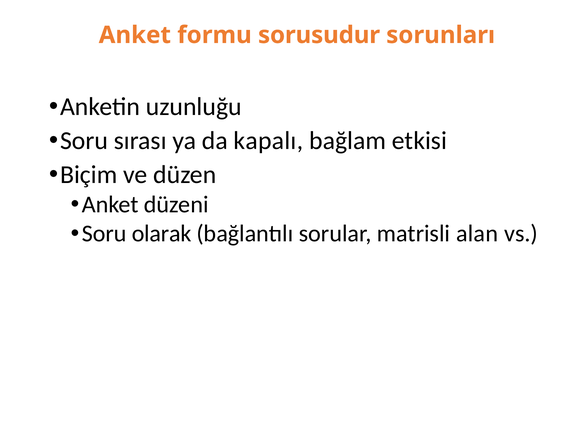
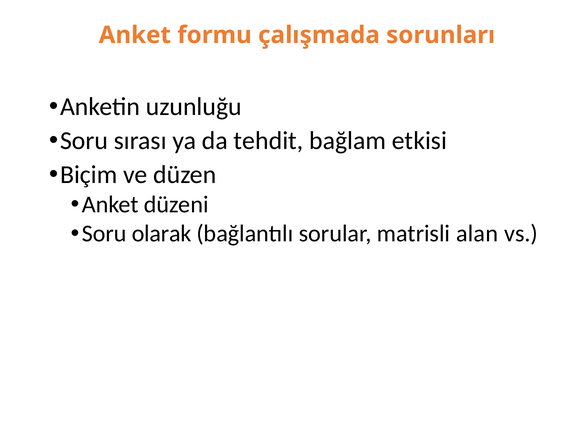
sorusudur: sorusudur -> çalışmada (319, 35)
kapalı: kapalı -> tehdit (269, 141)
